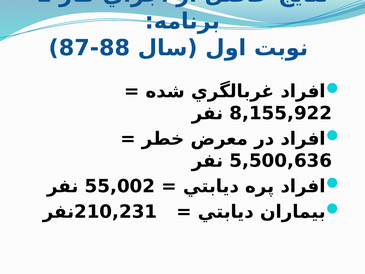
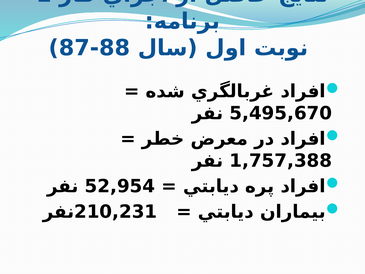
8,155,922: 8,155,922 -> 5,495,670 (281, 113)
5,500,636: 5,500,636 -> 1,757,388 (281, 161)
55,002: 55,002 -> 52,954 (120, 186)
